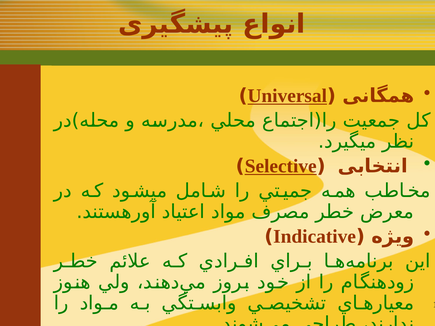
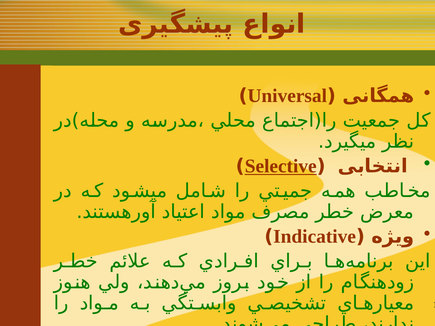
Universal underline: present -> none (287, 96)
